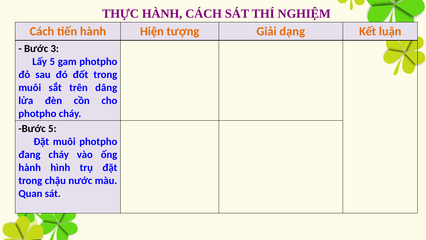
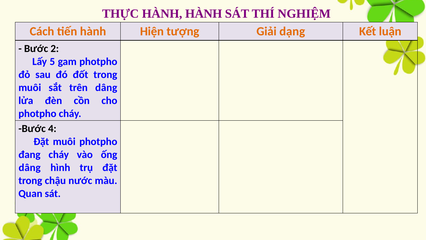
HÀNH CÁCH: CÁCH -> HÀNH (204, 14)
3: 3 -> 2 (55, 48)
Bước 5: 5 -> 4 (52, 128)
hành: hành -> dâng (30, 167)
